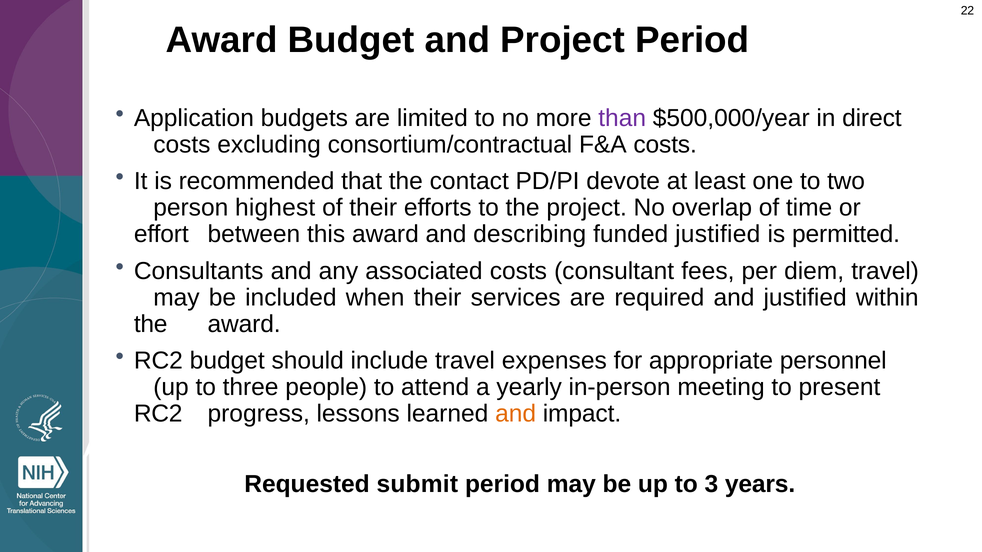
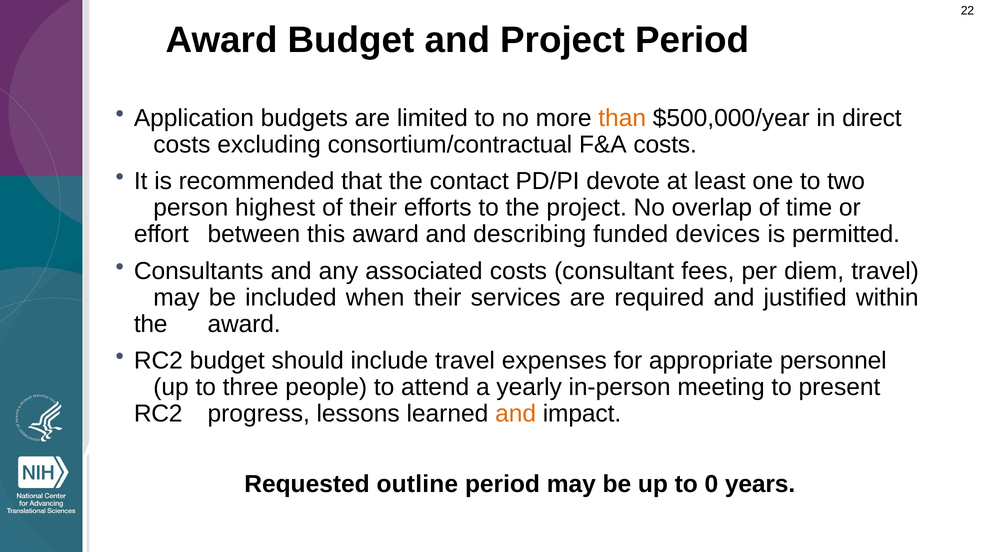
than colour: purple -> orange (622, 118)
funded justified: justified -> devices (718, 234)
submit: submit -> outline (417, 484)
3: 3 -> 0 (711, 484)
